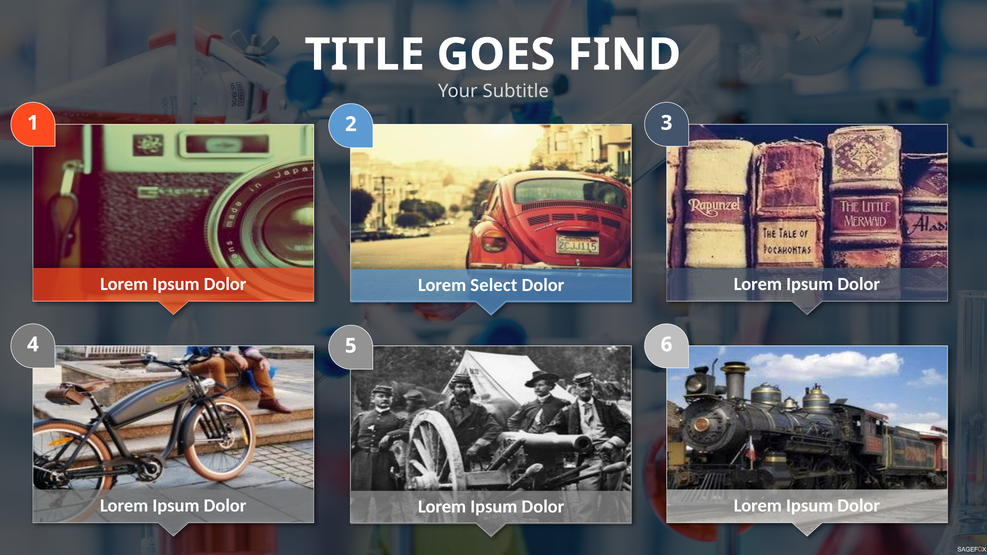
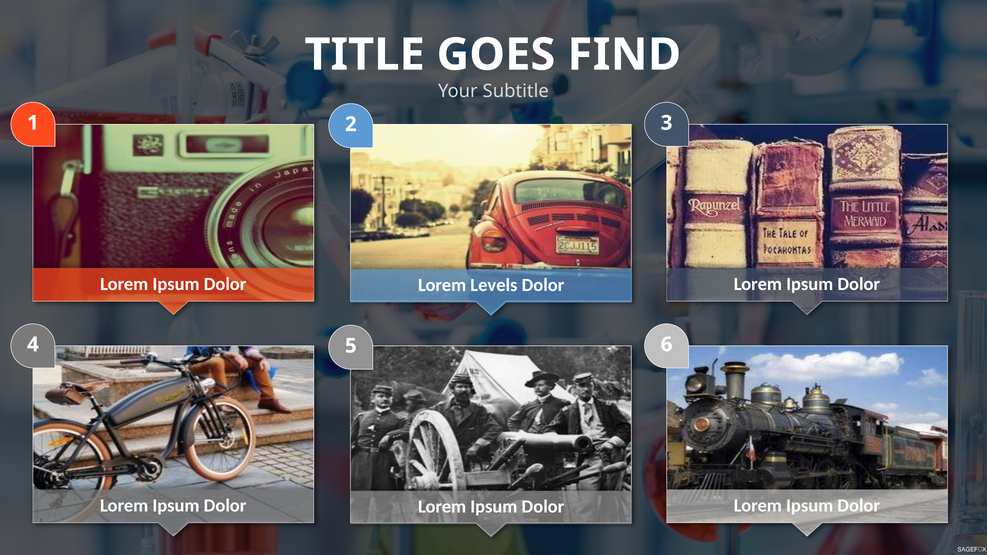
Select: Select -> Levels (494, 285)
